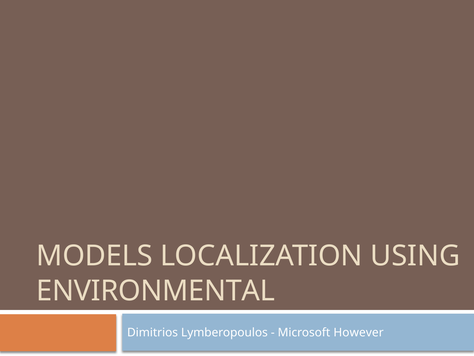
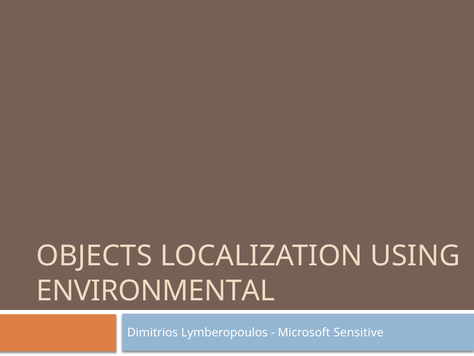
MODELS: MODELS -> OBJECTS (94, 256)
However: However -> Sensitive (359, 332)
